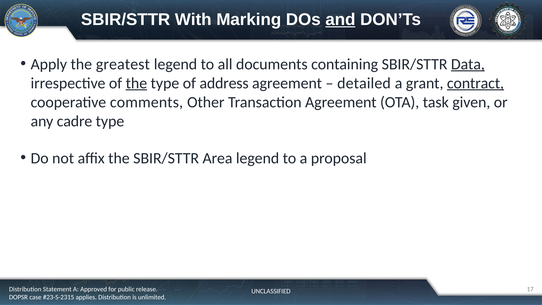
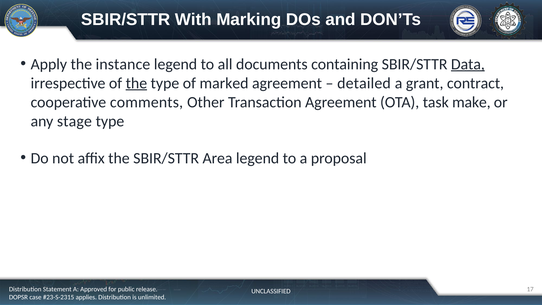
and underline: present -> none (340, 20)
greatest: greatest -> instance (123, 64)
address: address -> marked (224, 83)
contract underline: present -> none (475, 83)
given: given -> make (471, 102)
cadre: cadre -> stage (74, 121)
